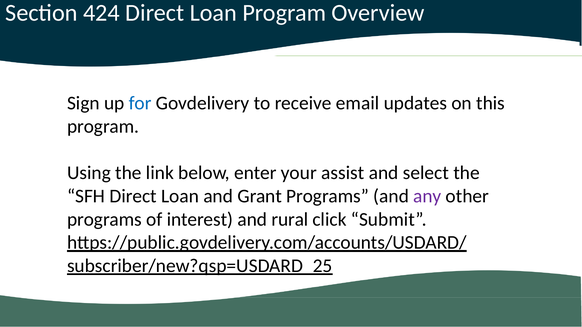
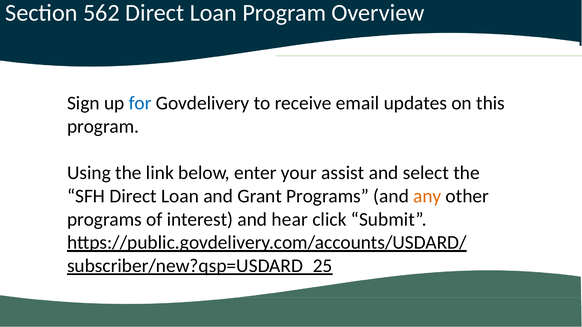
424: 424 -> 562 (101, 13)
any colour: purple -> orange (427, 196)
rural: rural -> hear (290, 220)
